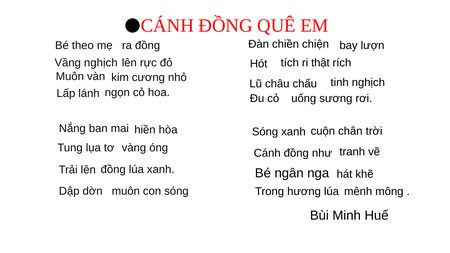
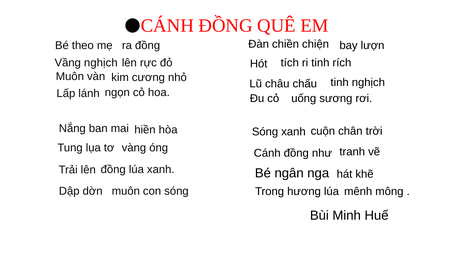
ri thật: thật -> tinh (320, 63)
